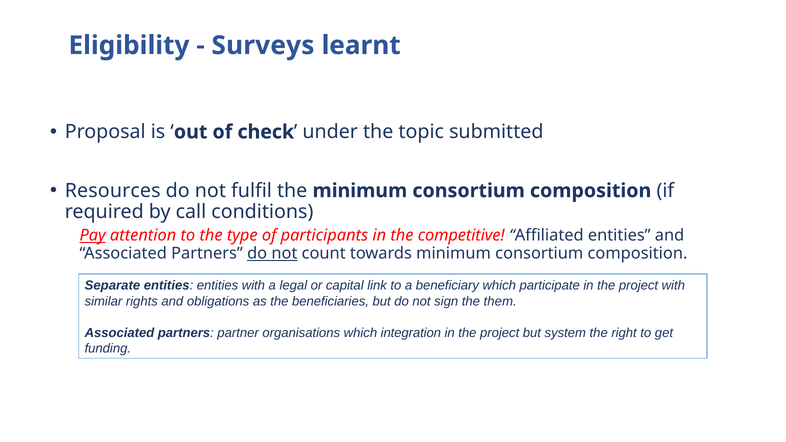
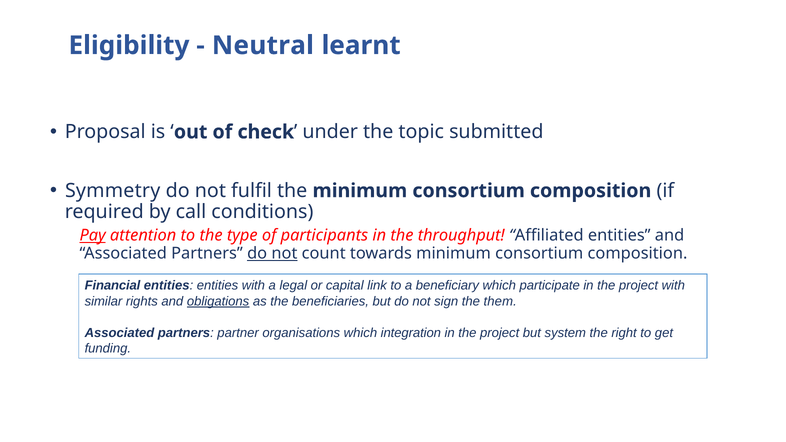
Surveys: Surveys -> Neutral (263, 45)
Resources: Resources -> Symmetry (113, 191)
competitive: competitive -> throughput (461, 236)
Separate: Separate -> Financial (113, 286)
obligations underline: none -> present (218, 301)
